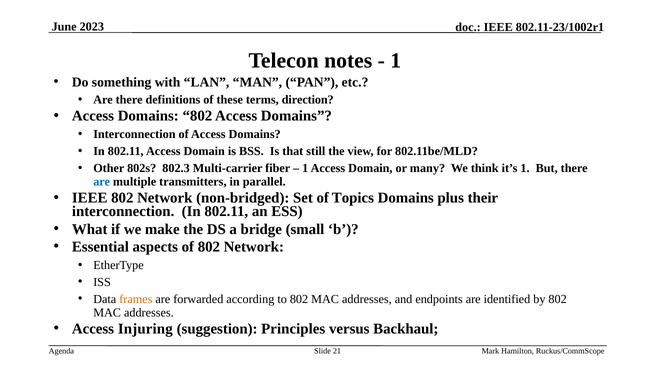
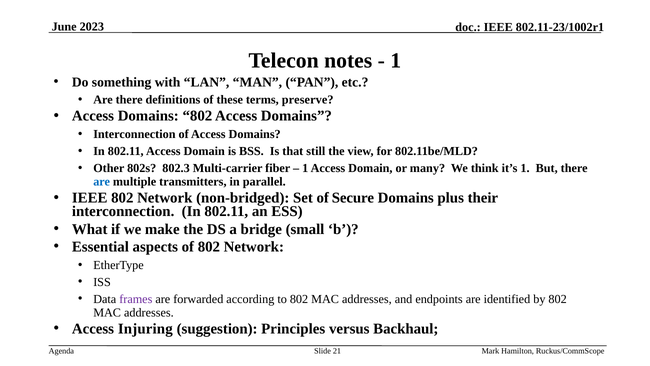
direction: direction -> preserve (308, 100)
Topics: Topics -> Secure (353, 198)
frames colour: orange -> purple (136, 299)
